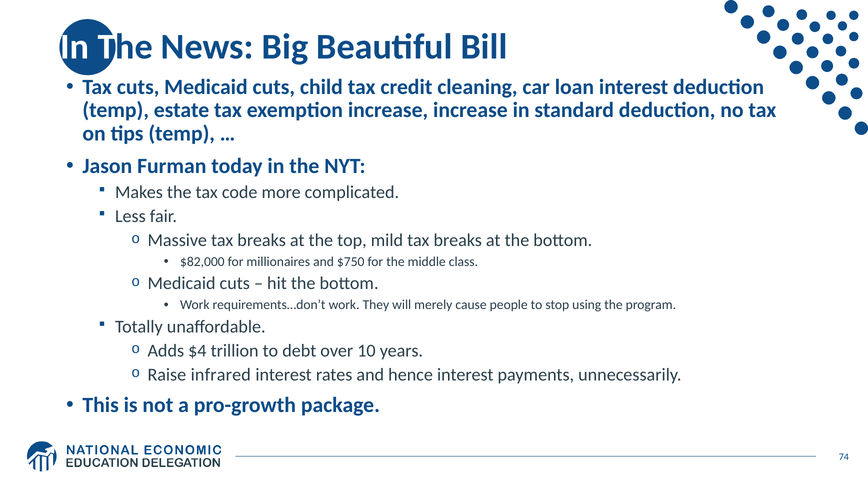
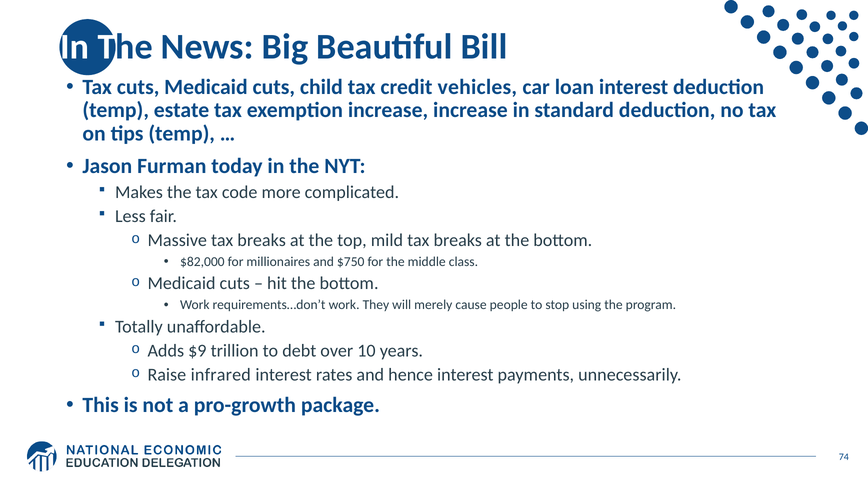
cleaning: cleaning -> vehicles (477, 87)
$4: $4 -> $9 (197, 351)
